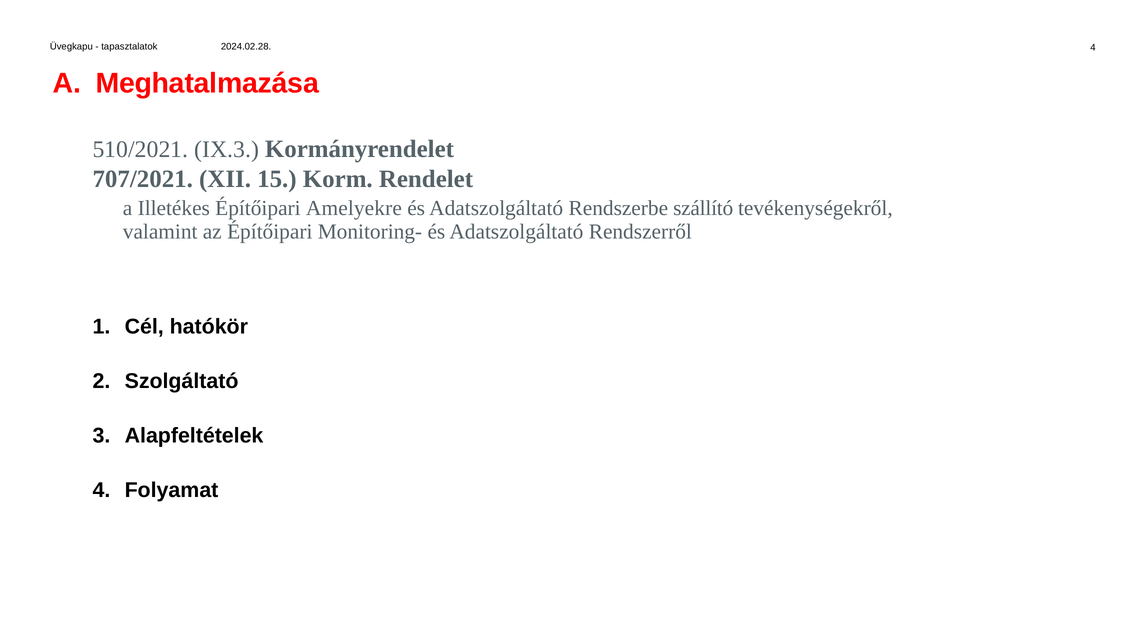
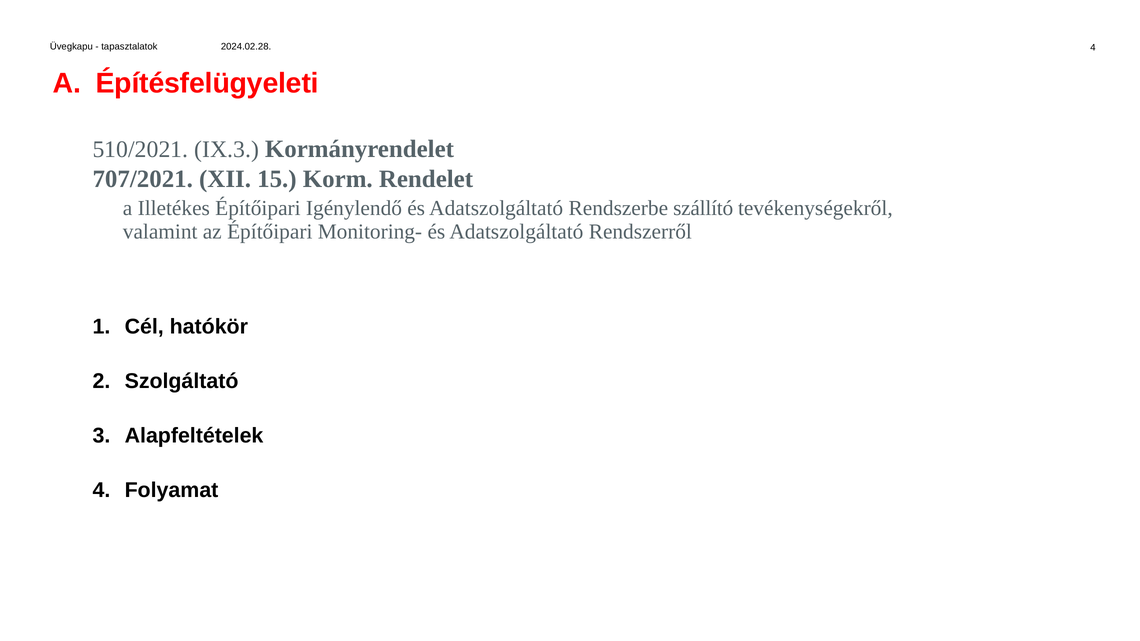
Meghatalmazása: Meghatalmazása -> Építésfelügyeleti (207, 83)
Amelyekre: Amelyekre -> Igénylendő (354, 208)
